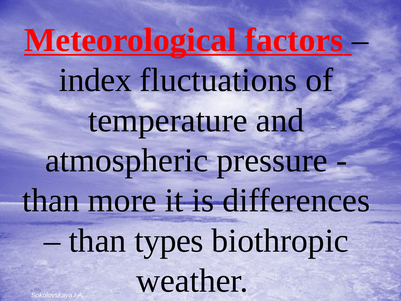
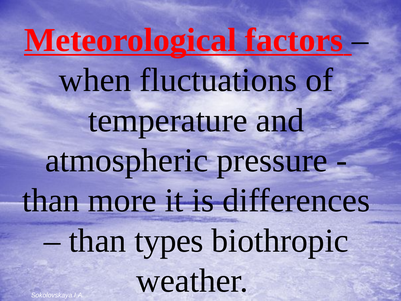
index: index -> when (95, 80)
